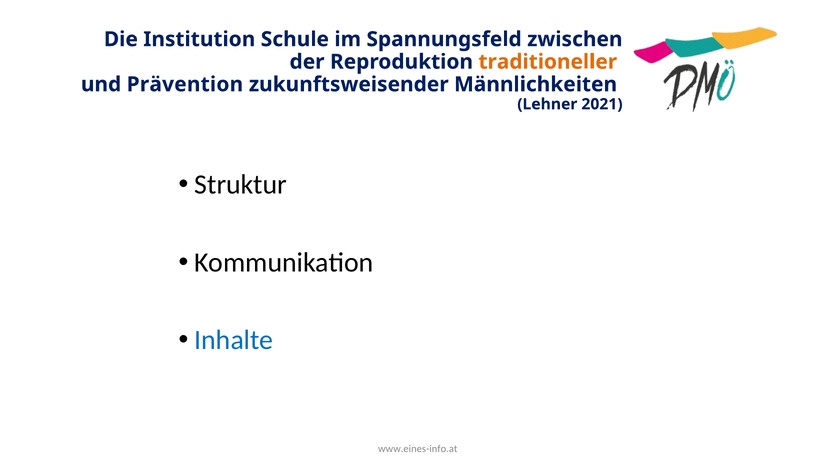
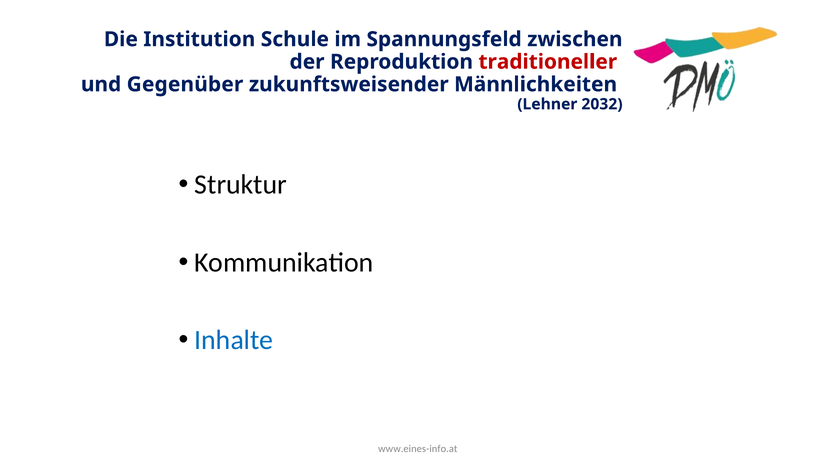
traditioneller colour: orange -> red (548, 62)
Prävention: Prävention -> Gegenüber (185, 84)
2021: 2021 -> 2032 (602, 104)
